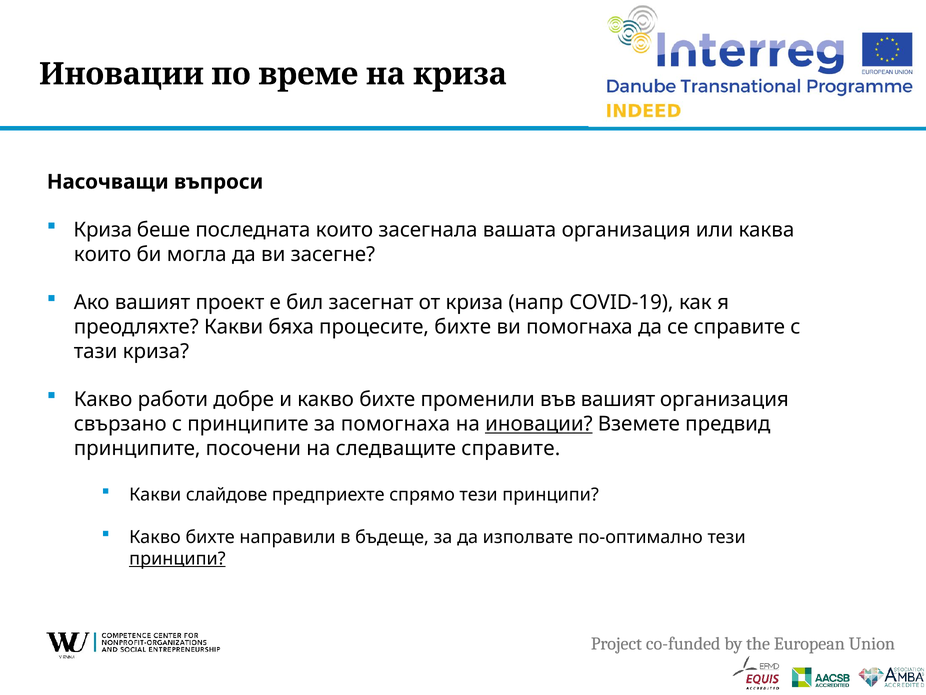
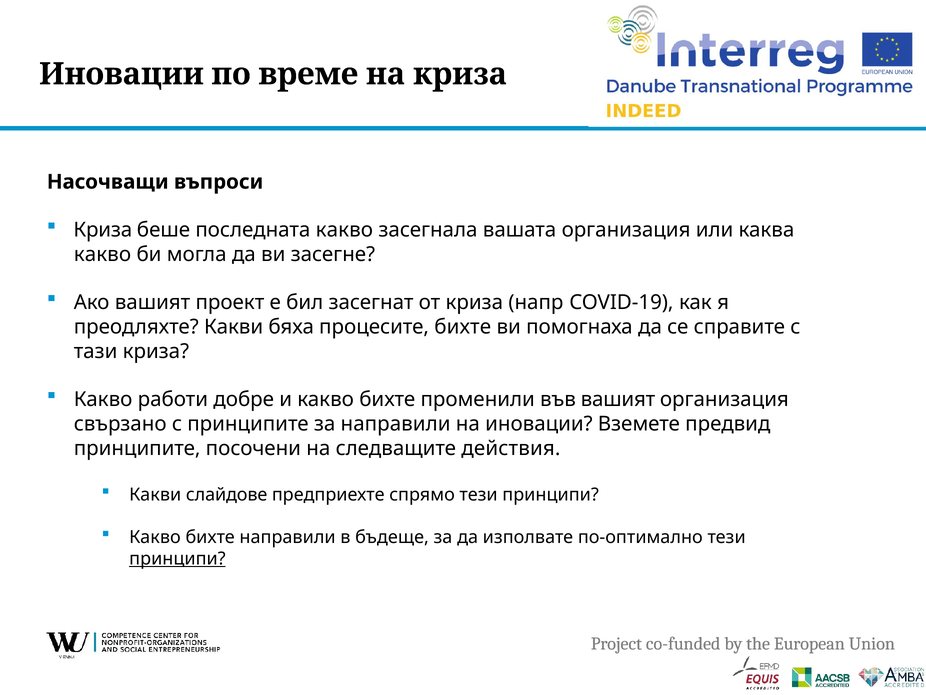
последната които: които -> какво (344, 230)
които: които -> какво (102, 254)
за помогнаха: помогнаха -> направили (396, 424)
иновации underline: present -> none (539, 424)
следващите справите: справите -> действия (511, 448)
